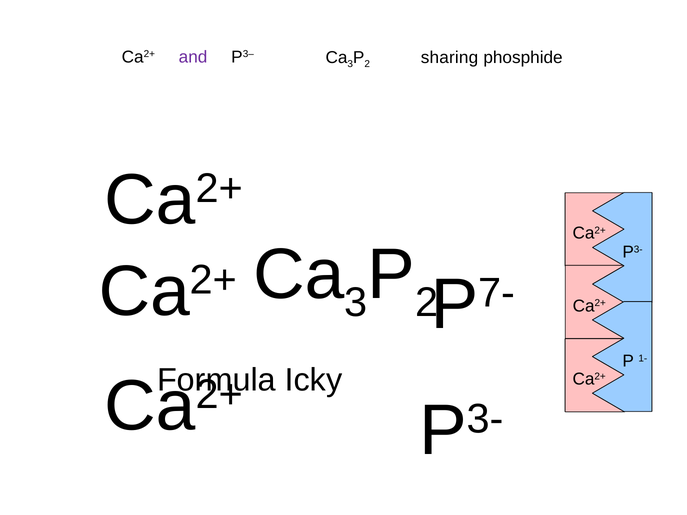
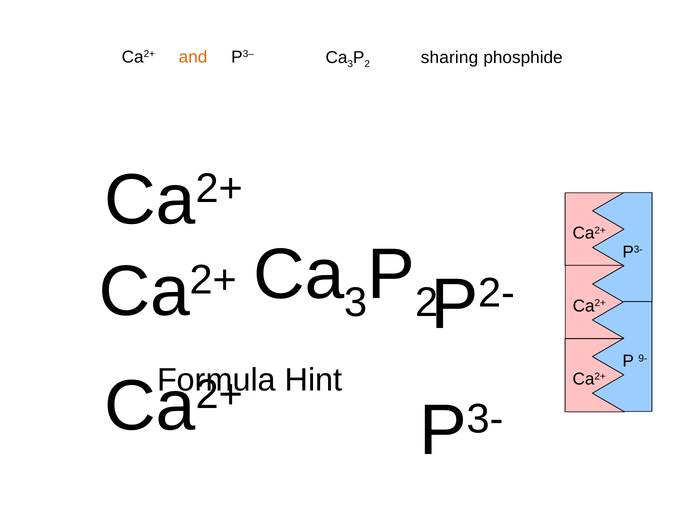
and colour: purple -> orange (193, 57)
7-: 7- -> 2- (497, 293)
1-: 1- -> 9- (643, 359)
Icky: Icky -> Hint (314, 380)
